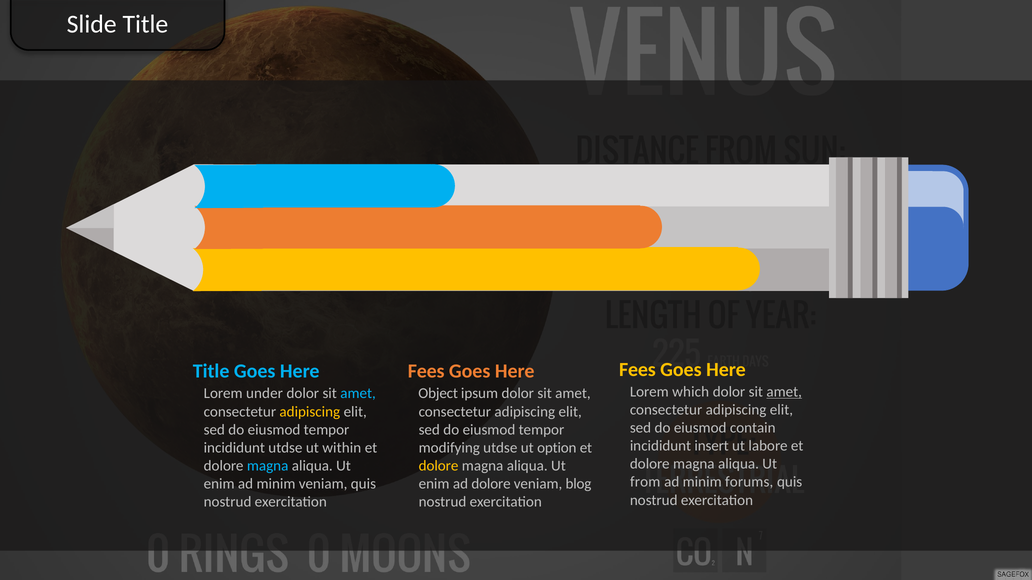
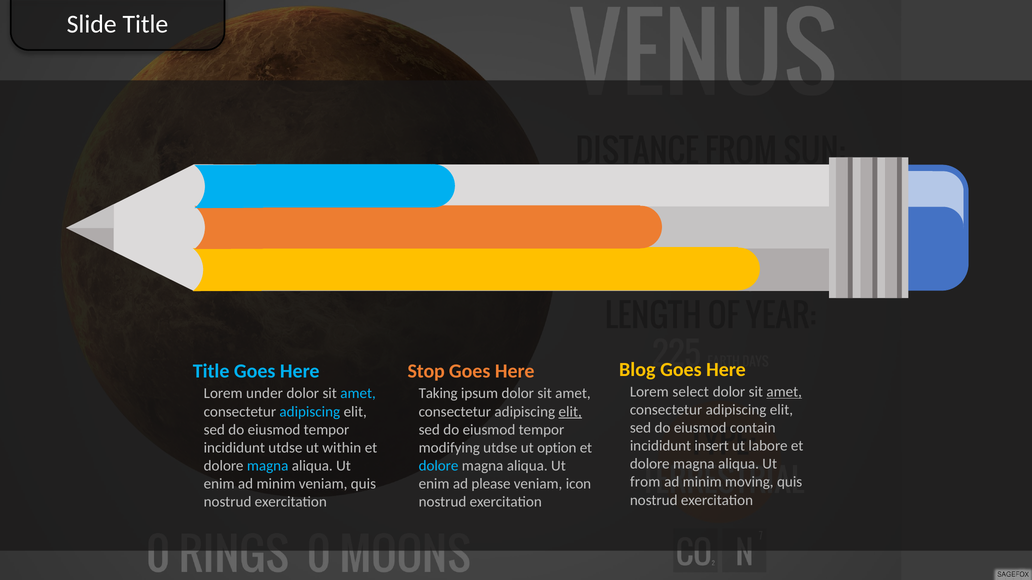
Fees: Fees -> Blog (637, 370)
Fees: Fees -> Stop (426, 372)
which: which -> select (691, 392)
Object: Object -> Taking (438, 394)
adipiscing colour: yellow -> light blue (310, 412)
elit underline: none -> present (570, 412)
dolore colour: yellow -> light blue (439, 466)
forums: forums -> moving (749, 482)
ad dolore: dolore -> please (491, 484)
blog: blog -> icon (578, 484)
